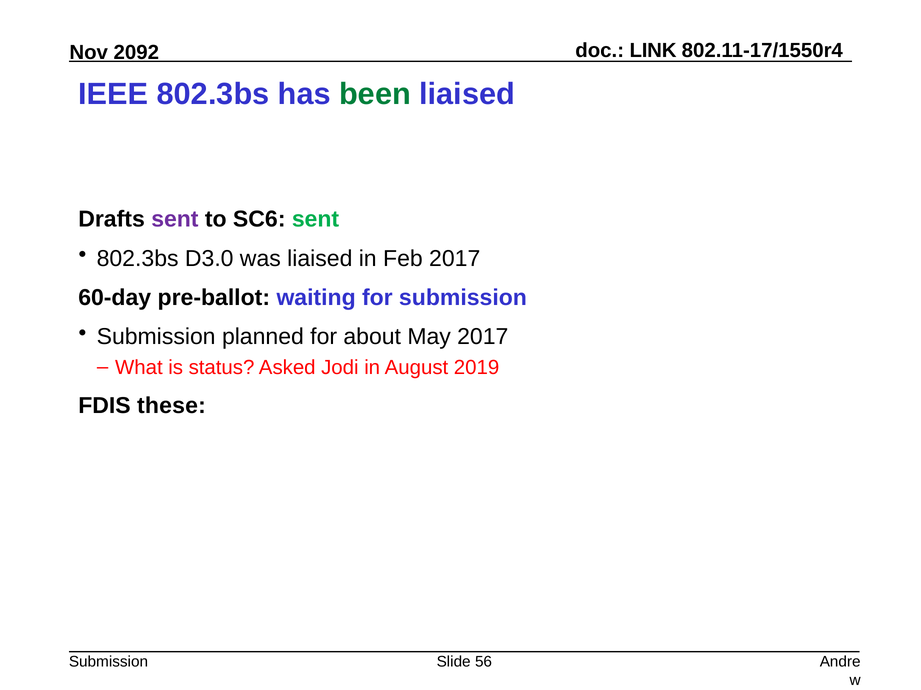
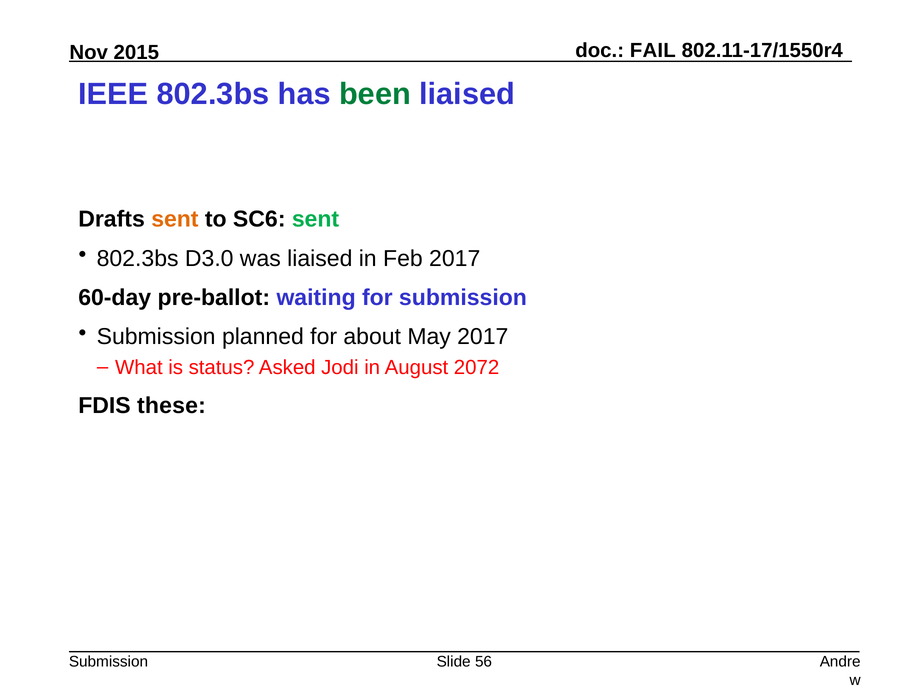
LINK: LINK -> FAIL (653, 51)
2092: 2092 -> 2015 (136, 52)
sent colour: purple -> orange (175, 220)
2019: 2019 -> 2072 (477, 368)
